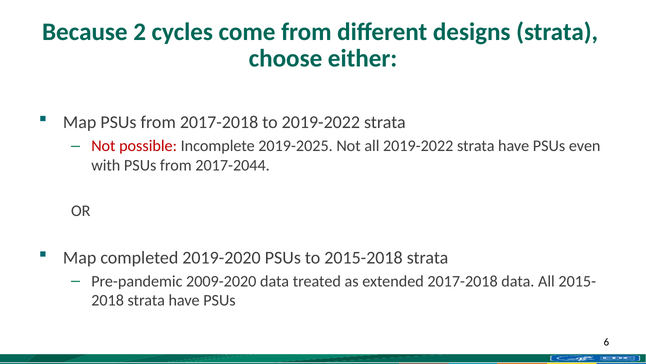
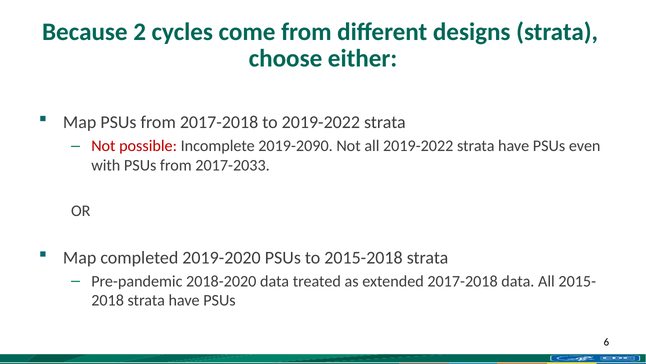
2019-2025: 2019-2025 -> 2019-2090 (296, 146)
2017-2044: 2017-2044 -> 2017-2033 (233, 165)
2009-2020: 2009-2020 -> 2018-2020 (221, 281)
